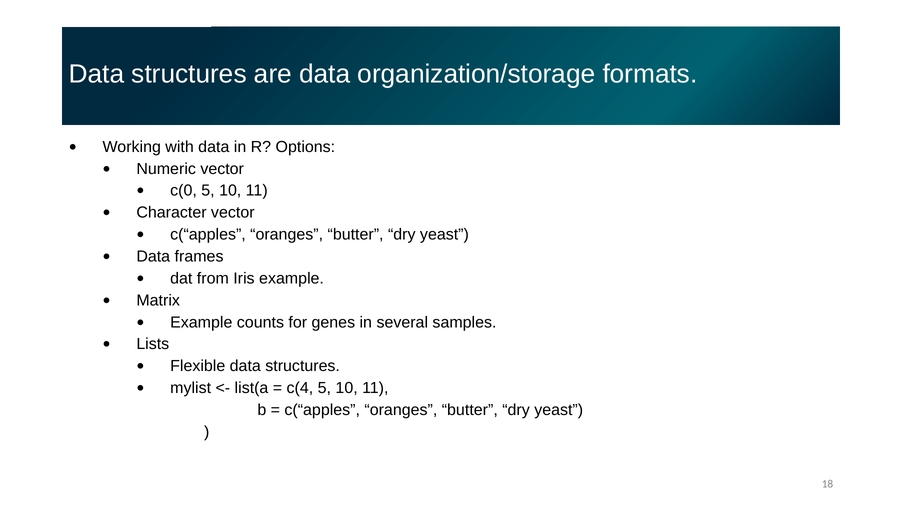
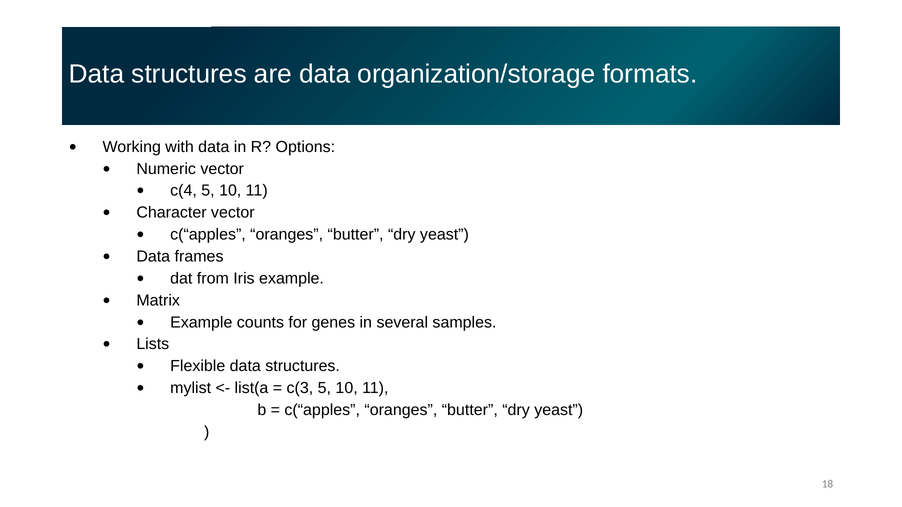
c(0: c(0 -> c(4 (184, 191)
c(4: c(4 -> c(3 (300, 388)
